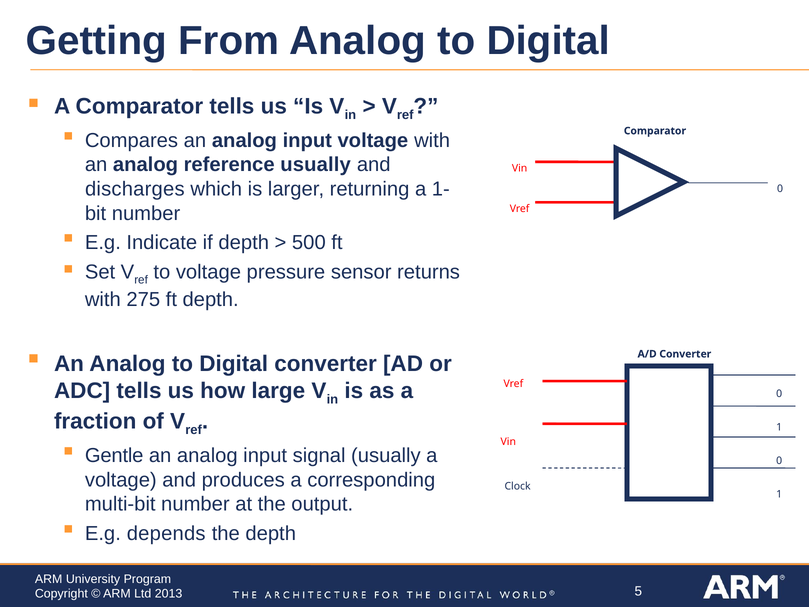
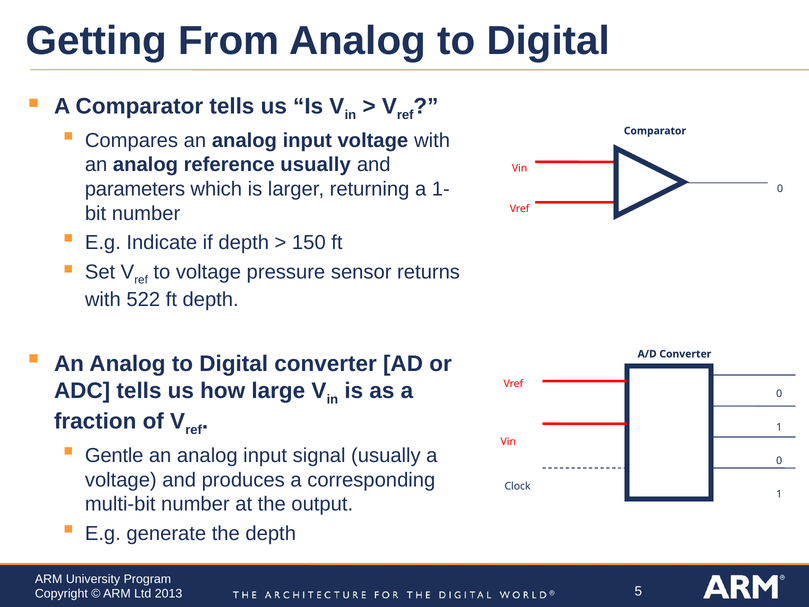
discharges: discharges -> parameters (135, 189)
500: 500 -> 150 (309, 243)
275: 275 -> 522 (143, 300)
depends: depends -> generate (166, 533)
